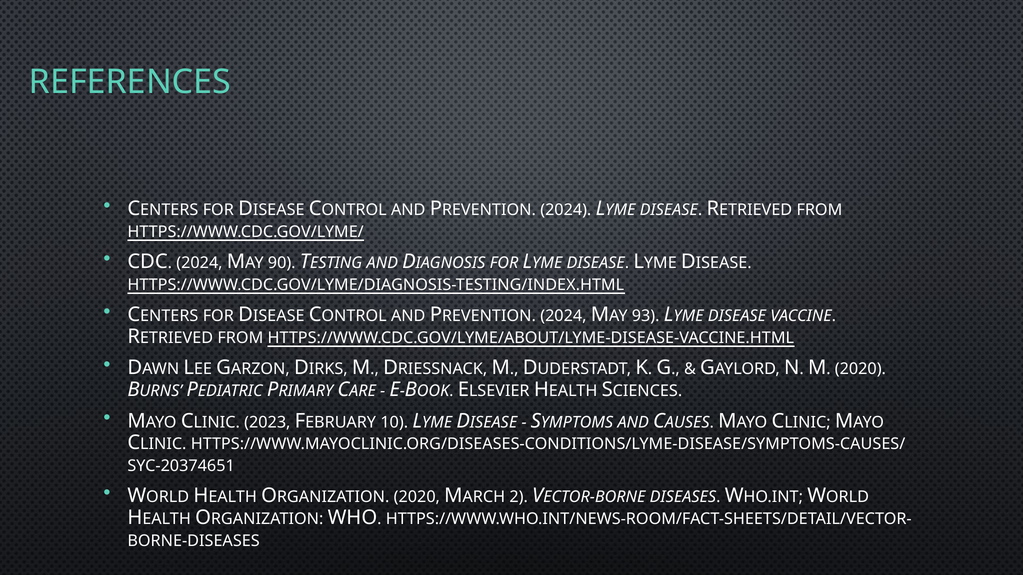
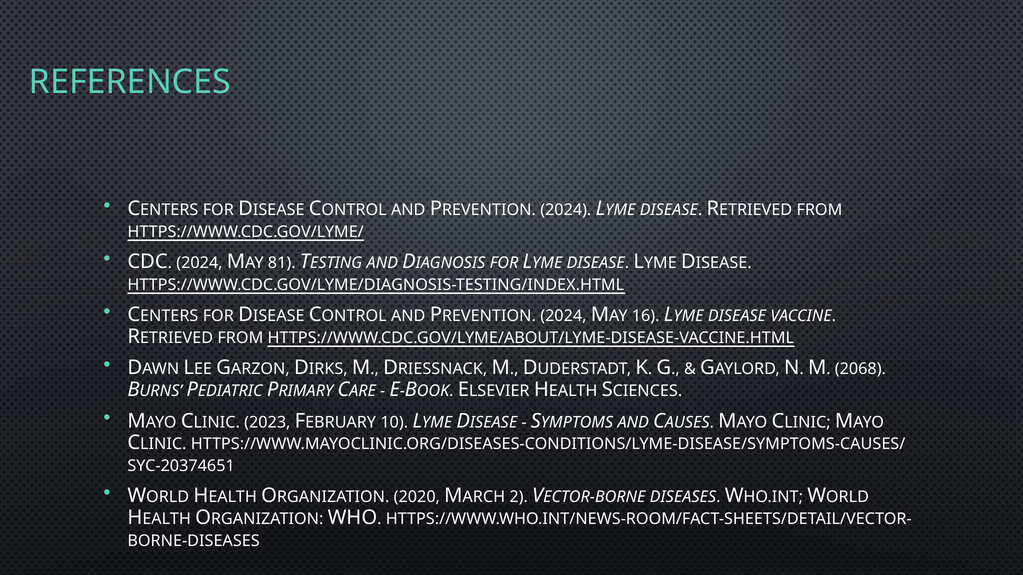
90: 90 -> 81 (282, 263)
93: 93 -> 16 (646, 316)
2020: 2020 -> 2068 (860, 369)
